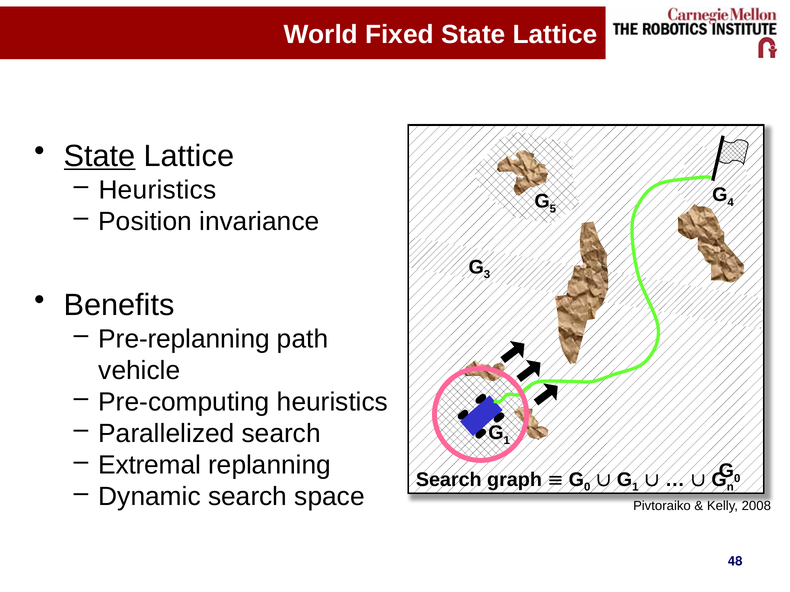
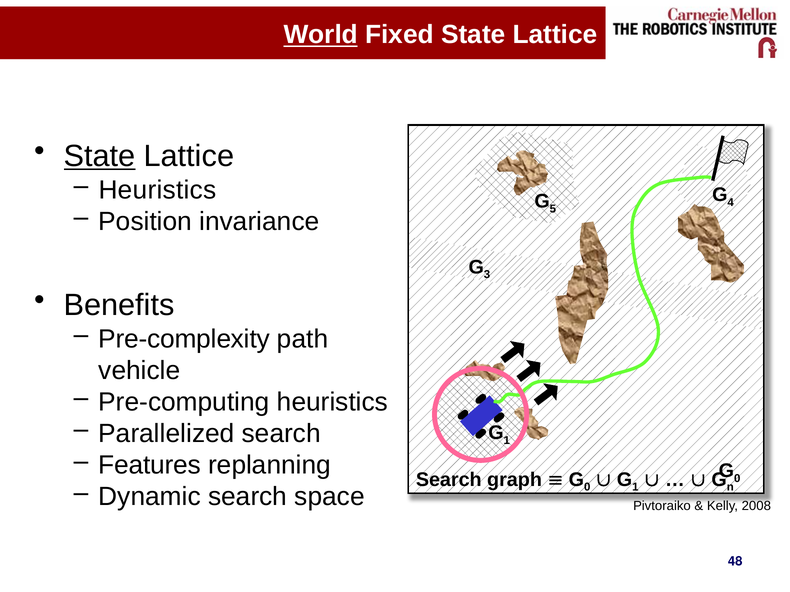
World underline: none -> present (321, 35)
Pre-replanning: Pre-replanning -> Pre-complexity (184, 339)
Extremal: Extremal -> Features (150, 466)
